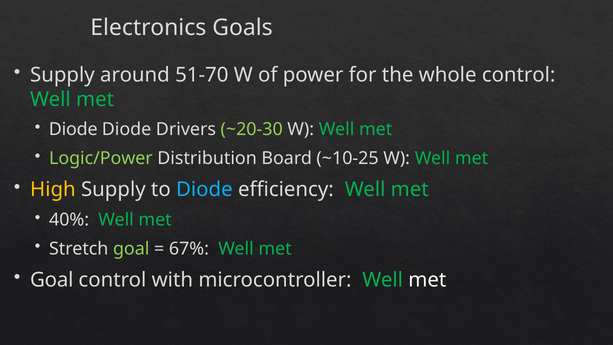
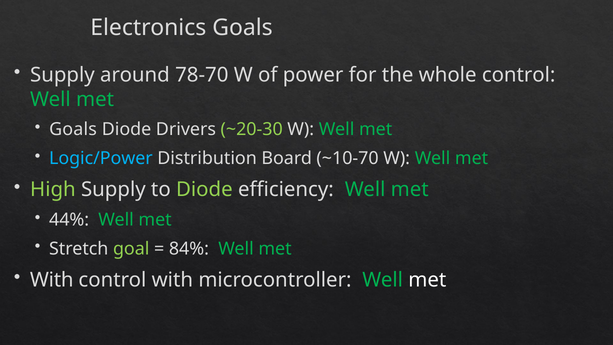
51-70: 51-70 -> 78-70 (202, 75)
Diode: Diode -> Goals (73, 129)
Logic/Power colour: light green -> light blue (101, 158)
~10-25: ~10-25 -> ~10-70 (348, 158)
High colour: yellow -> light green (53, 189)
Diode colour: light blue -> light green (204, 189)
40%: 40% -> 44% (69, 220)
67%: 67% -> 84% (189, 249)
Goal: Goal -> With (52, 280)
